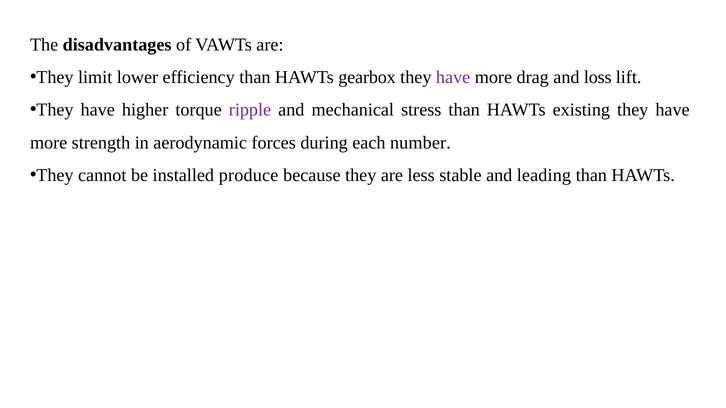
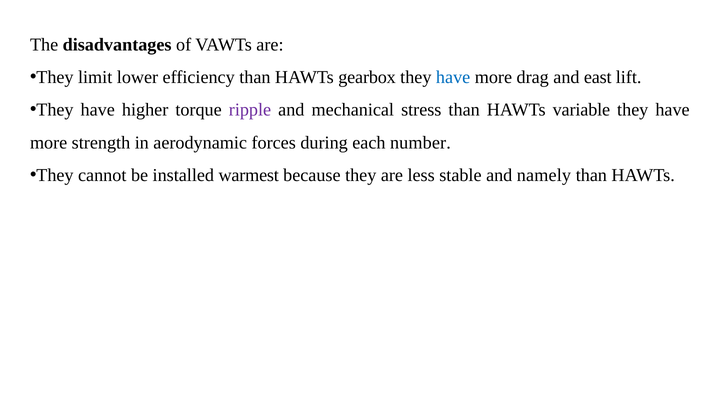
have colour: purple -> blue (453, 77)
loss: loss -> east (598, 77)
existing: existing -> variable (581, 110)
produce: produce -> warmest (249, 175)
leading: leading -> namely (544, 175)
